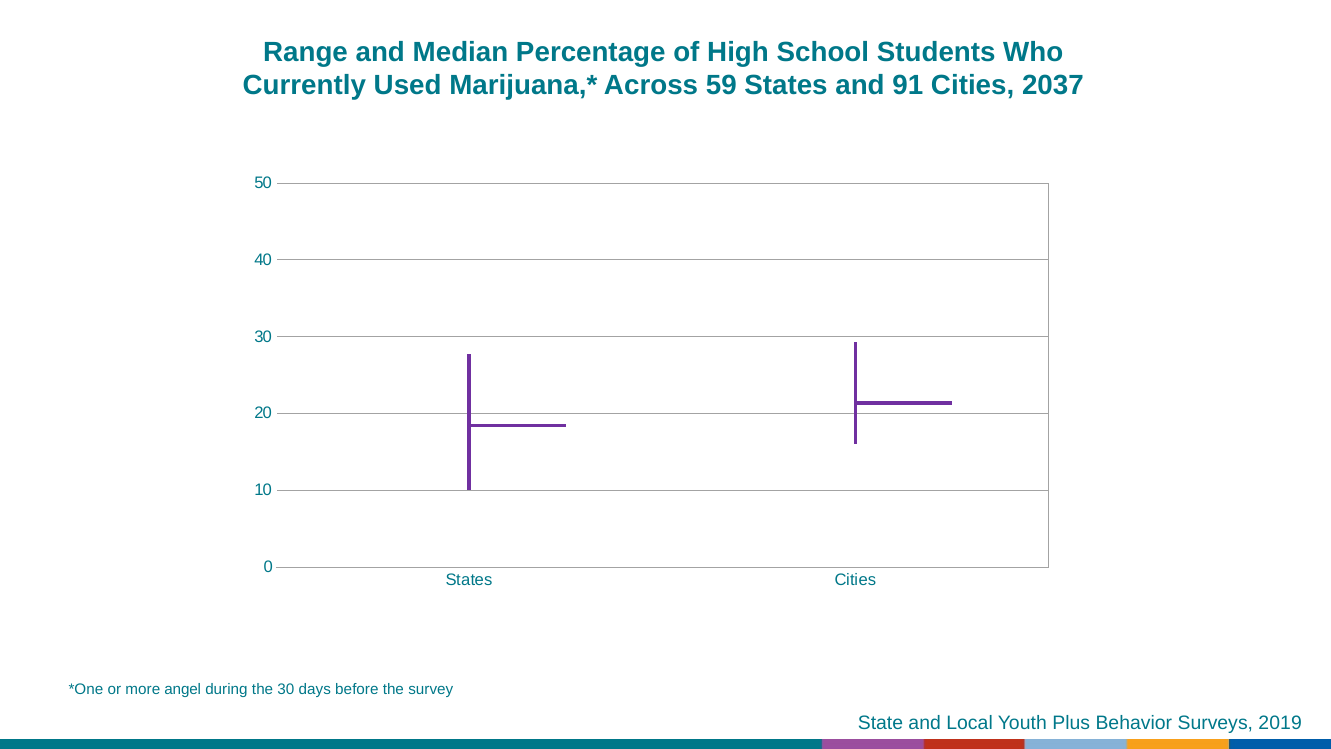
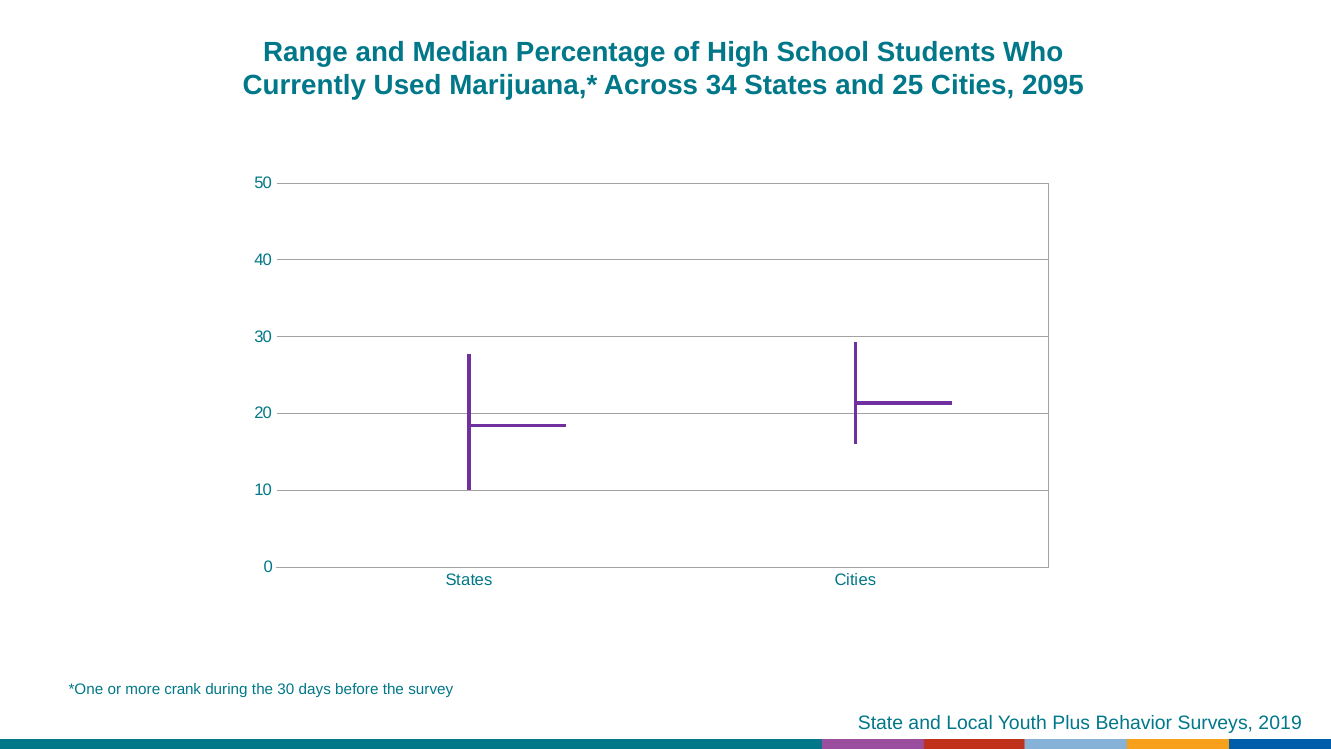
59: 59 -> 34 (721, 85)
91: 91 -> 25 (908, 85)
2037: 2037 -> 2095 (1053, 85)
angel: angel -> crank (183, 689)
